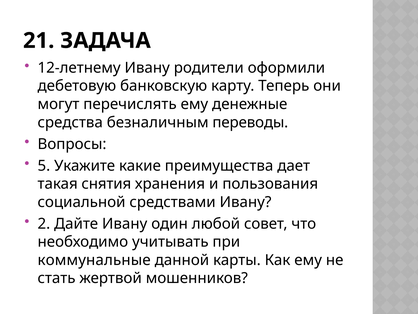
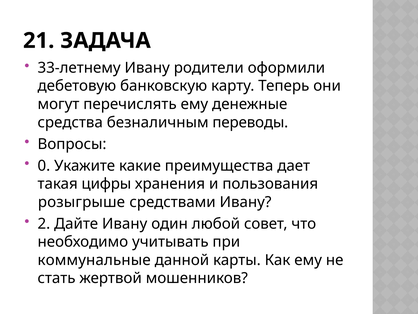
12-летнему: 12-летнему -> 33-летнему (79, 68)
5: 5 -> 0 (44, 165)
снятия: снятия -> цифры (106, 184)
социальной: социальной -> розыгрыше (81, 202)
